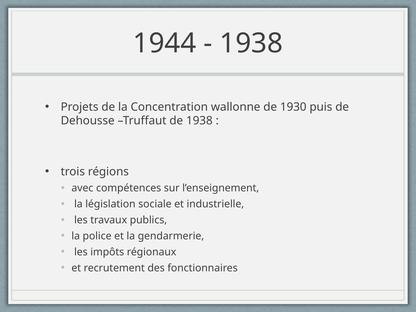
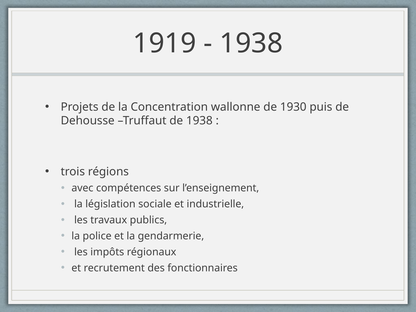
1944: 1944 -> 1919 (165, 44)
